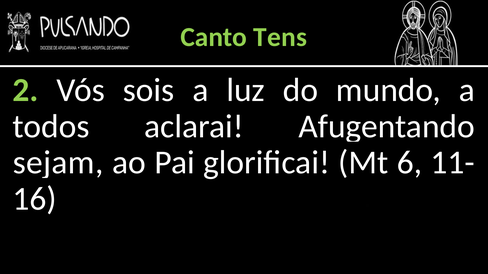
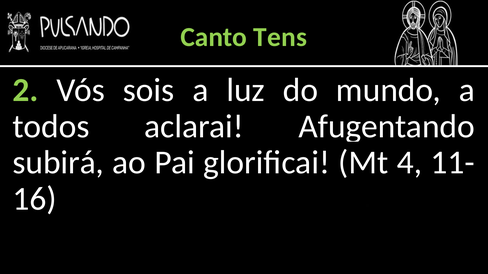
sejam: sejam -> subirá (58, 163)
6: 6 -> 4 (409, 163)
